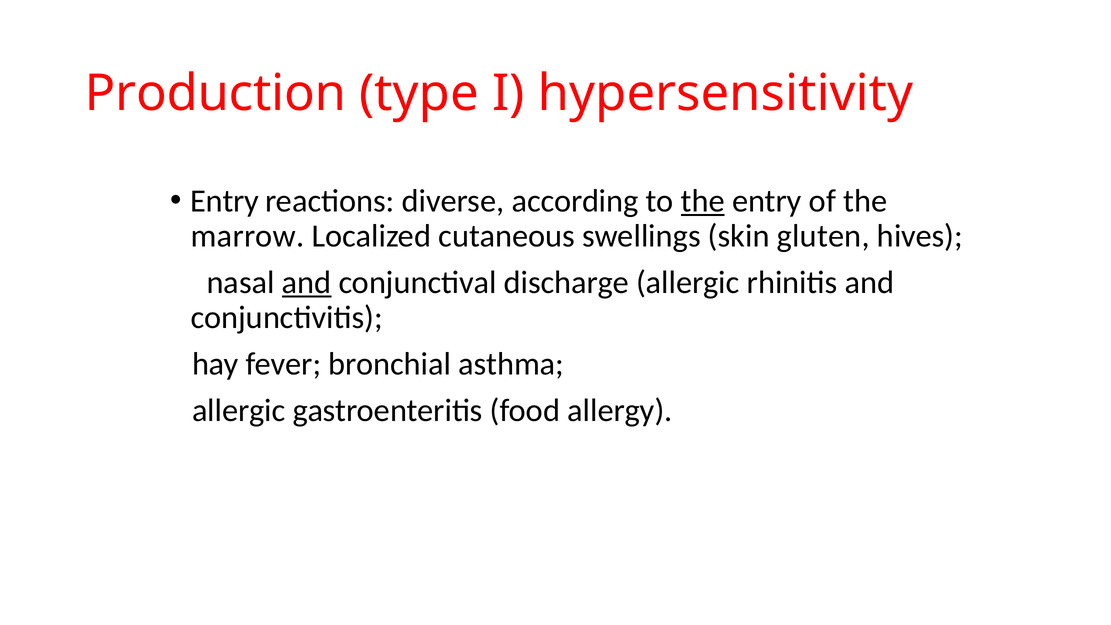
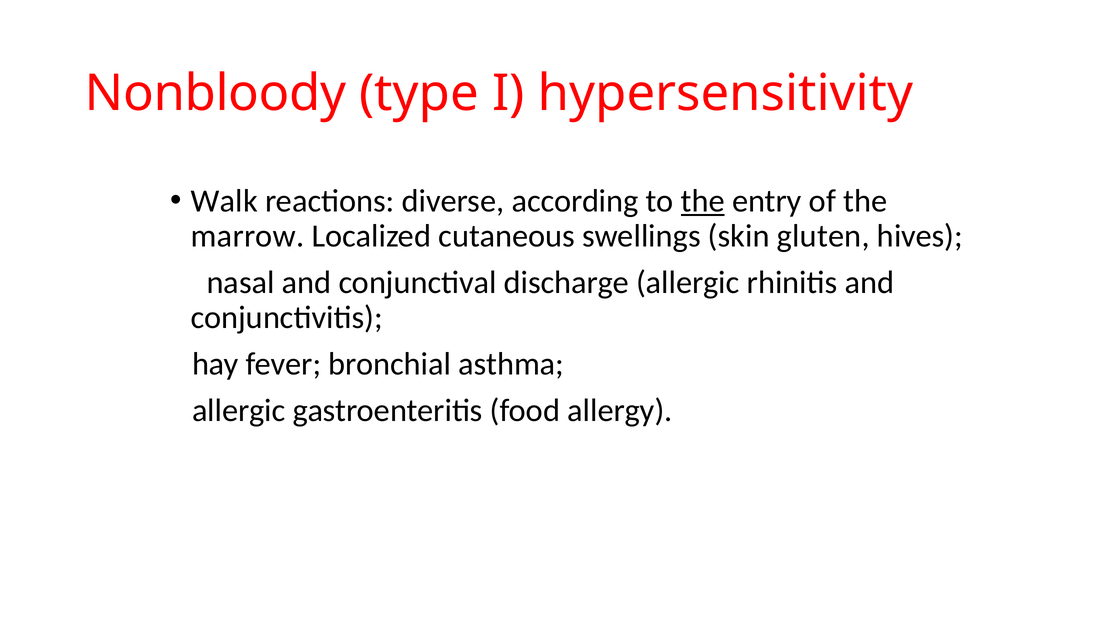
Production: Production -> Nonbloody (215, 93)
Entry: Entry -> Walk (224, 201)
and underline: present -> none (307, 282)
